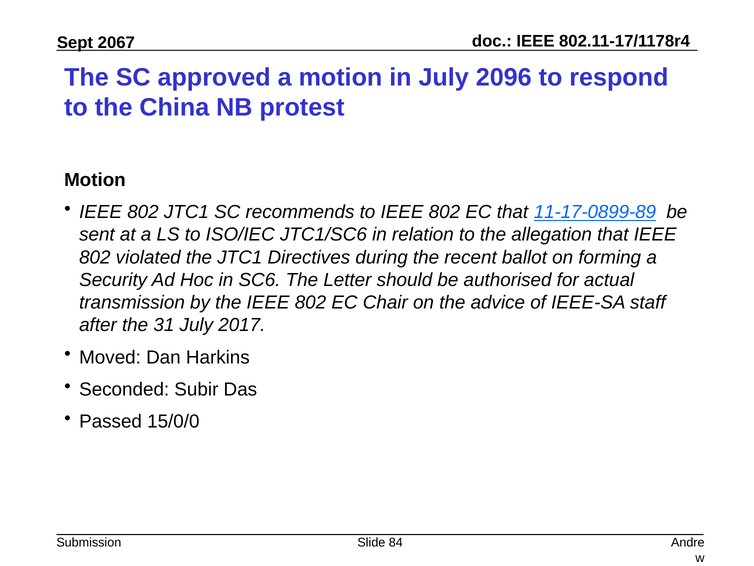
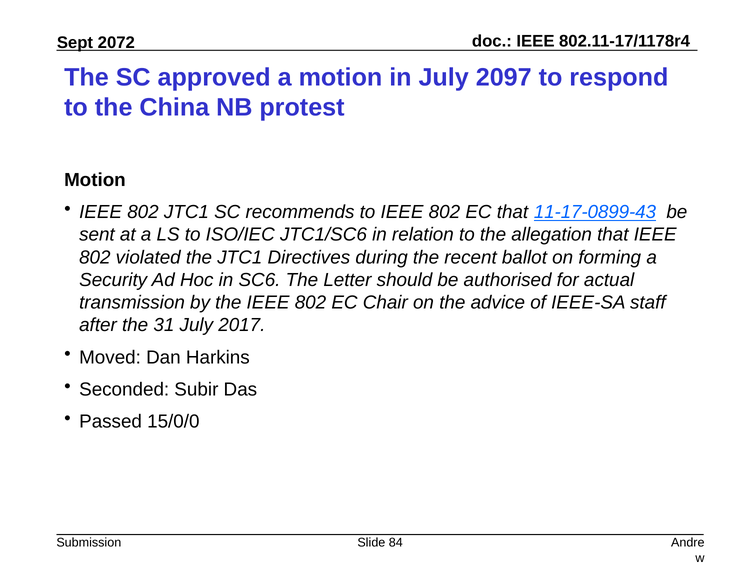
2067: 2067 -> 2072 (116, 43)
2096: 2096 -> 2097 (504, 77)
11-17-0899-89: 11-17-0899-89 -> 11-17-0899-43 (595, 212)
